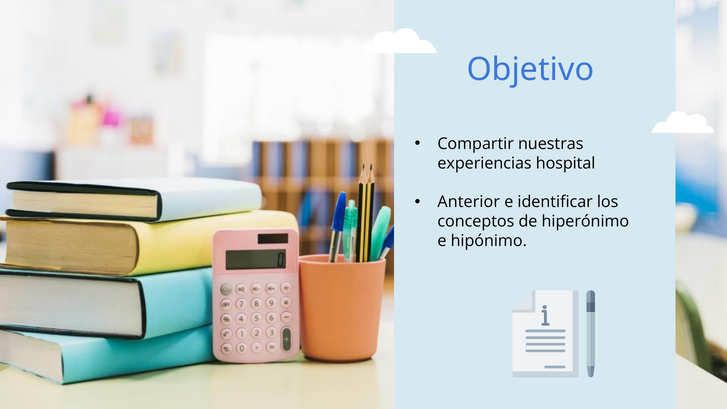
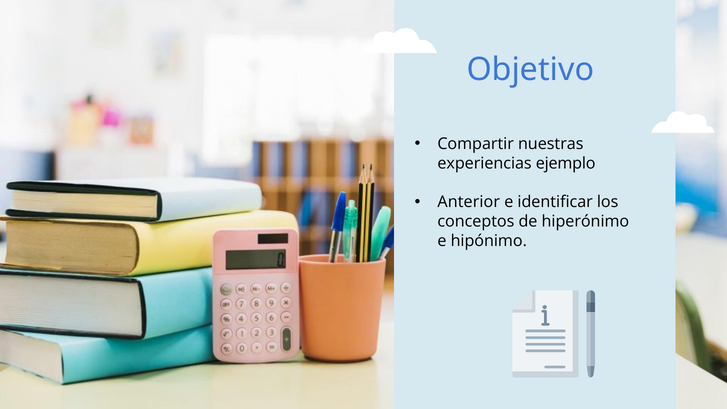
hospital: hospital -> ejemplo (566, 163)
